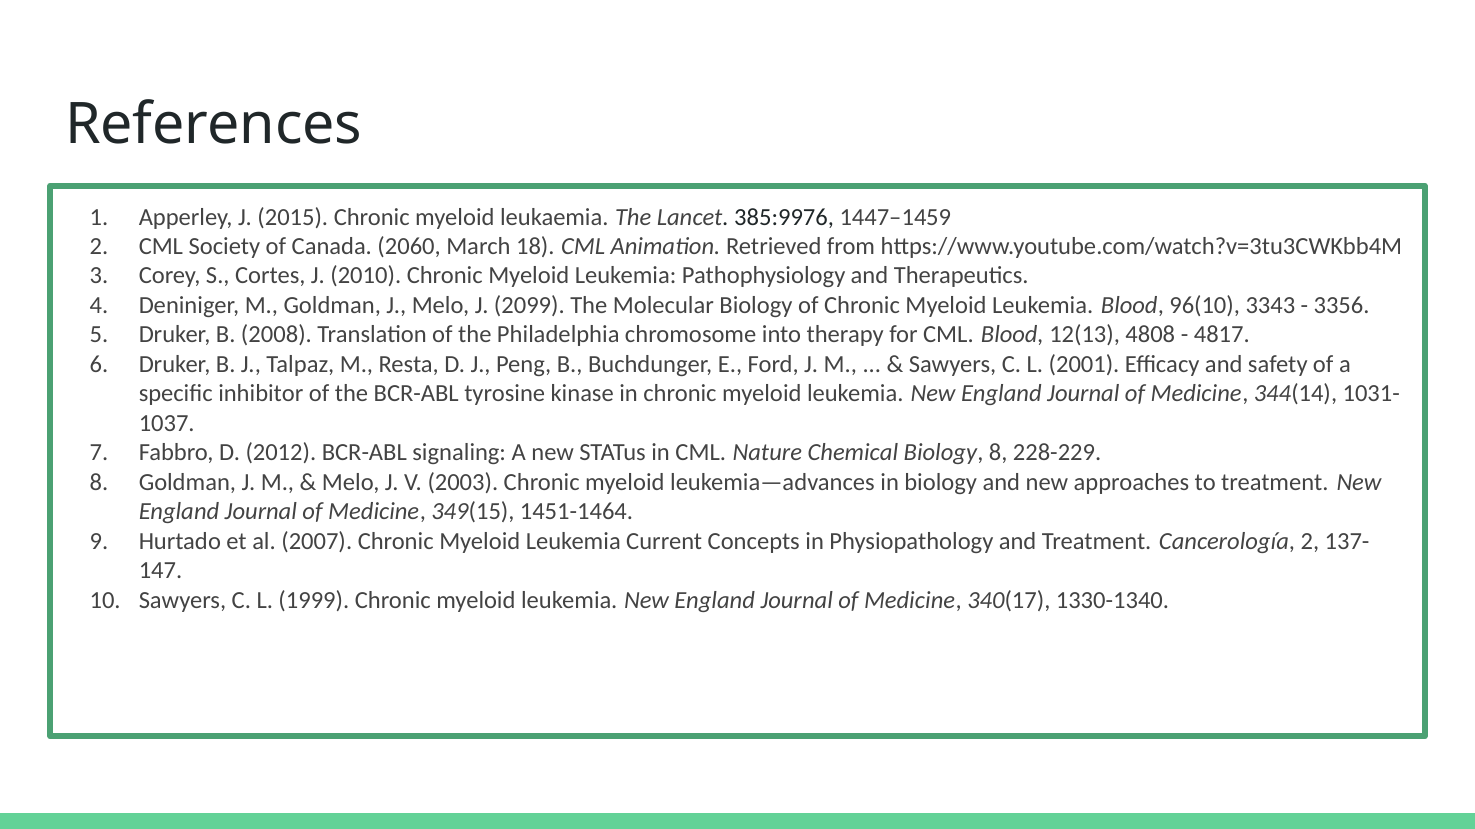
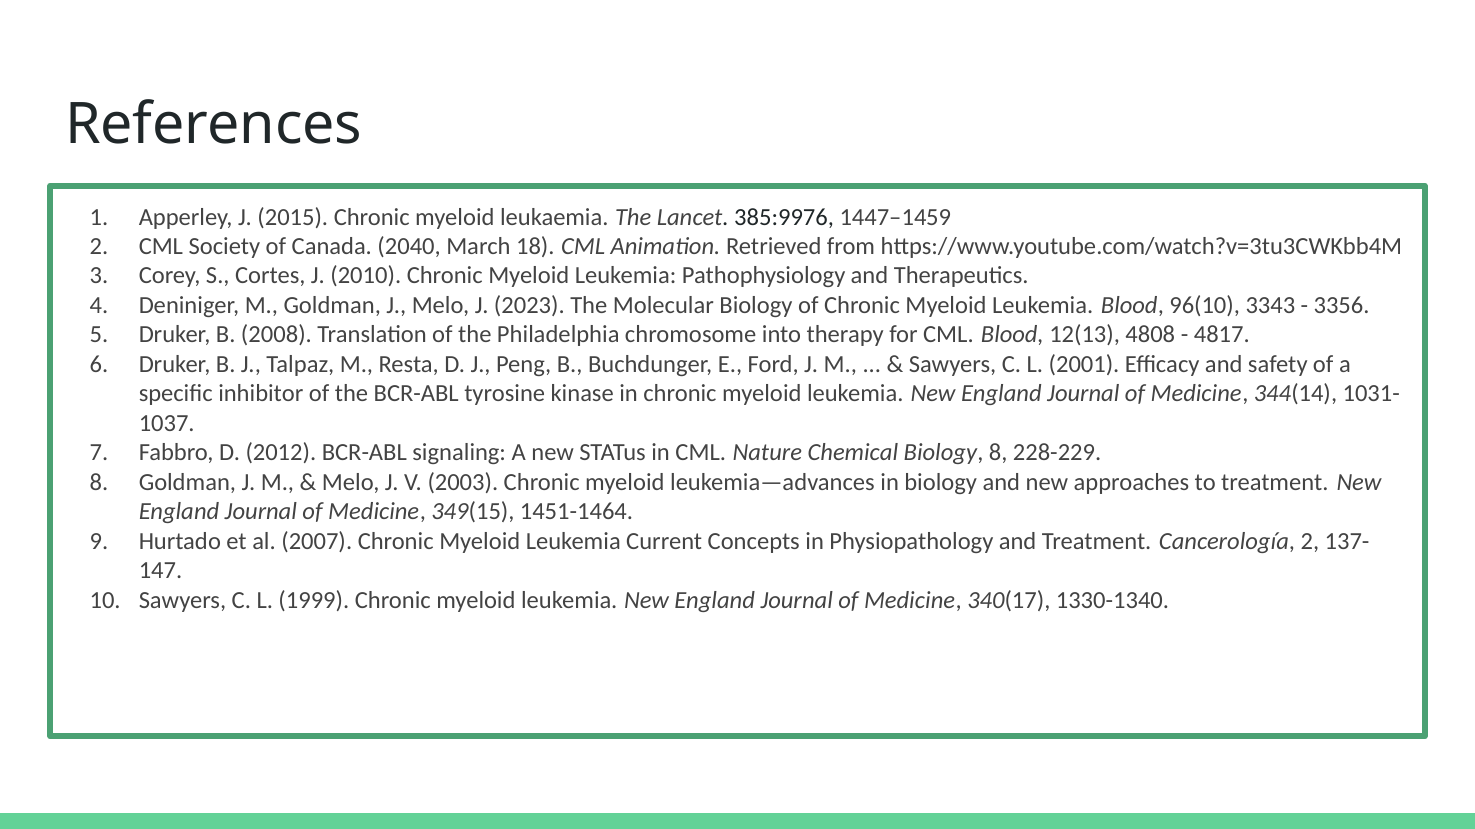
2060: 2060 -> 2040 (409, 247)
2099: 2099 -> 2023 (529, 306)
